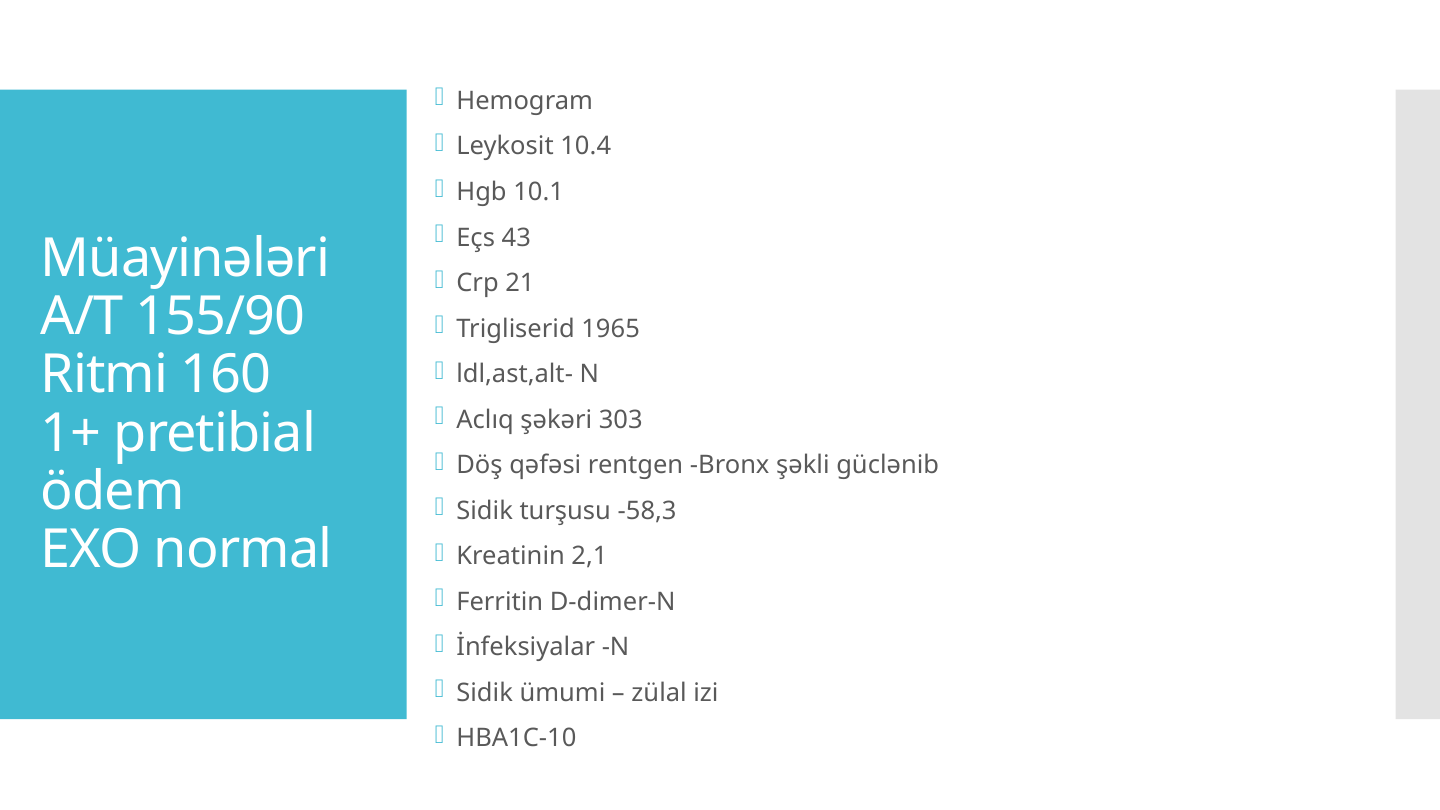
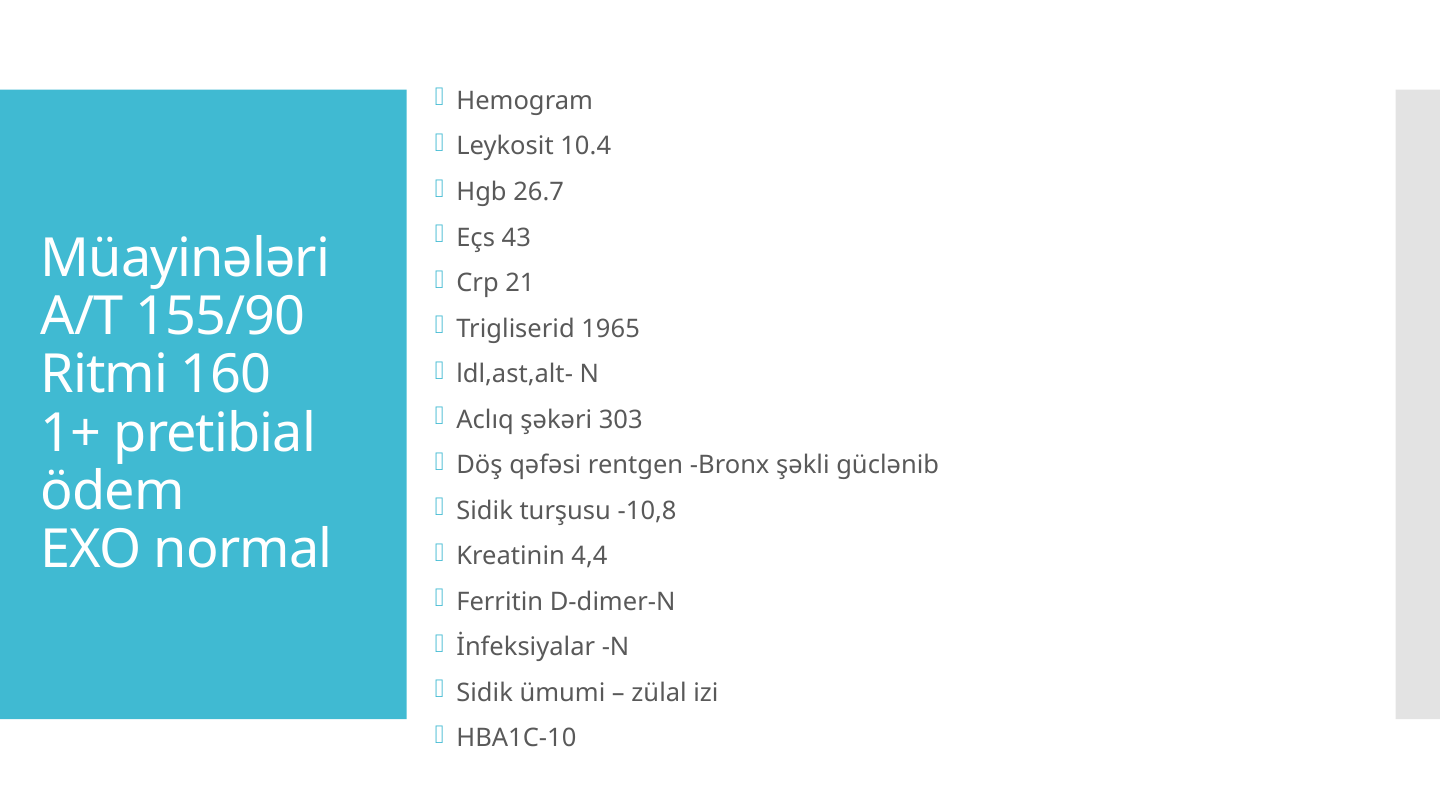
10.1: 10.1 -> 26.7 (539, 192)
-58,3: -58,3 -> -10,8 (647, 511)
2,1: 2,1 -> 4,4 (589, 556)
